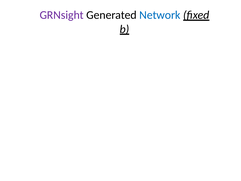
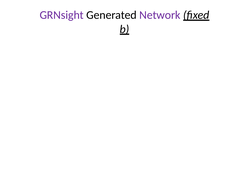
Network colour: blue -> purple (160, 15)
